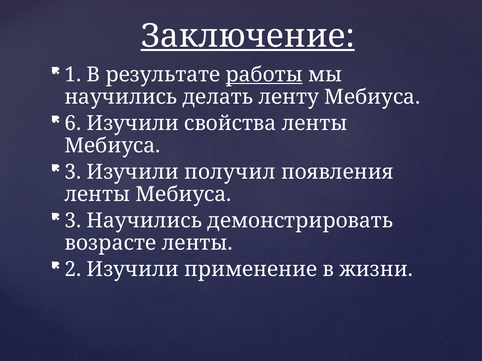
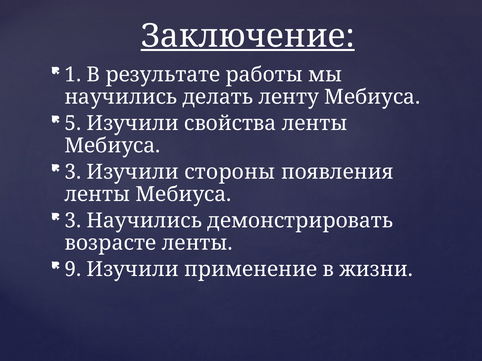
работы underline: present -> none (264, 75)
6: 6 -> 5 (73, 123)
получил: получил -> стороны (230, 172)
2: 2 -> 9 (73, 270)
